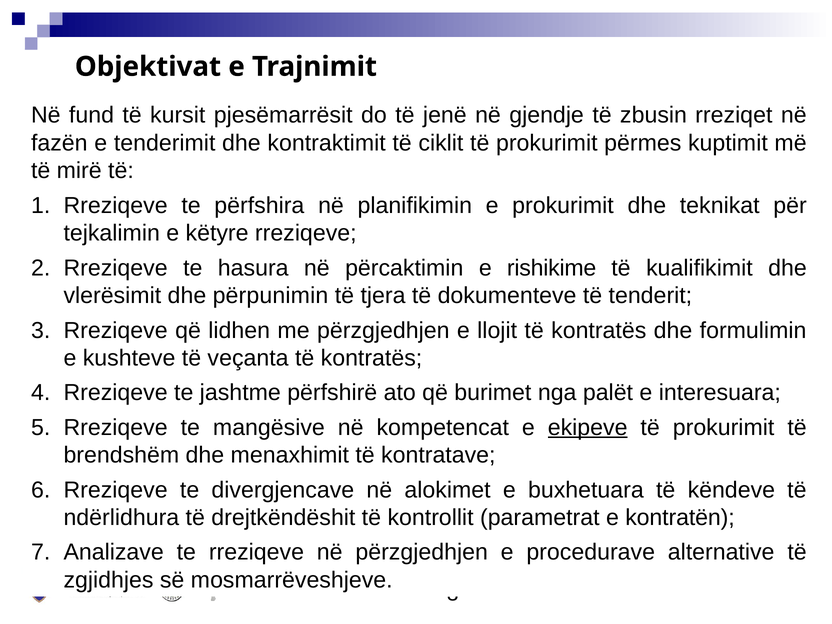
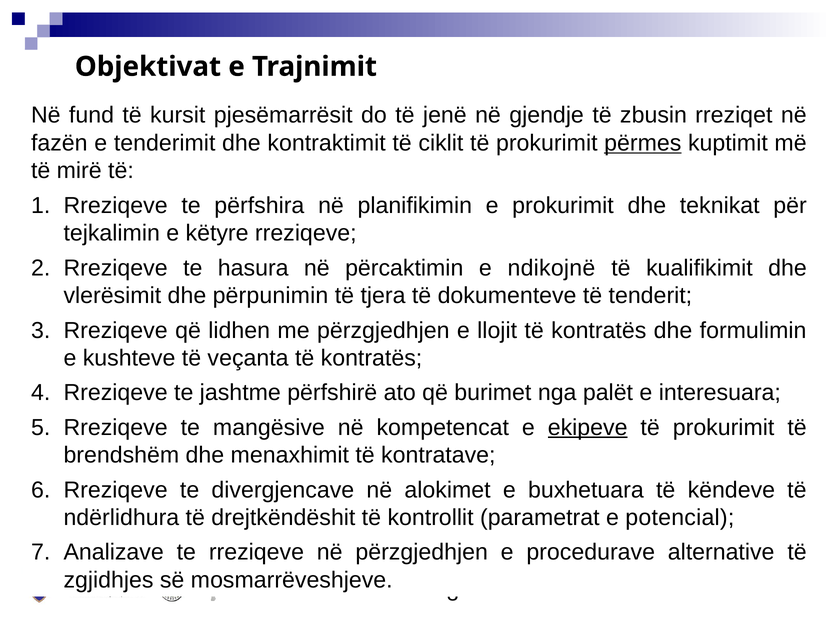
përmes underline: none -> present (643, 143)
rishikime: rishikime -> ndikojnë (551, 268)
kontratën: kontratën -> potencial (680, 518)
